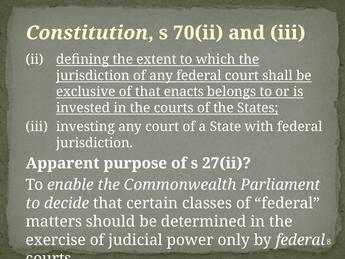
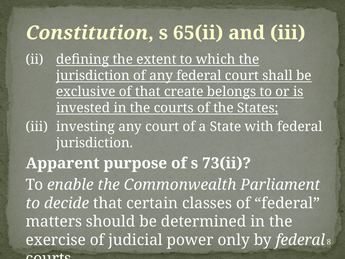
70(ii: 70(ii -> 65(ii (198, 33)
enacts: enacts -> create (184, 92)
27(ii: 27(ii -> 73(ii (227, 163)
